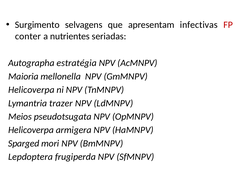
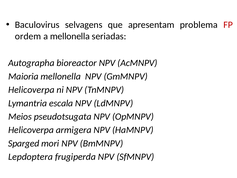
Surgimento: Surgimento -> Baculovirus (37, 25)
infectivas: infectivas -> problema (199, 25)
conter: conter -> ordem (28, 36)
a nutrientes: nutrientes -> mellonella (70, 36)
estratégia: estratégia -> bioreactor (77, 63)
trazer: trazer -> escala (61, 103)
